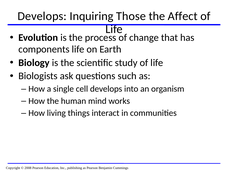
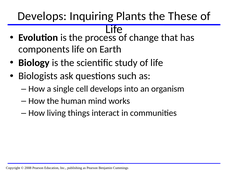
Those: Those -> Plants (131, 16)
Affect: Affect -> These (183, 16)
